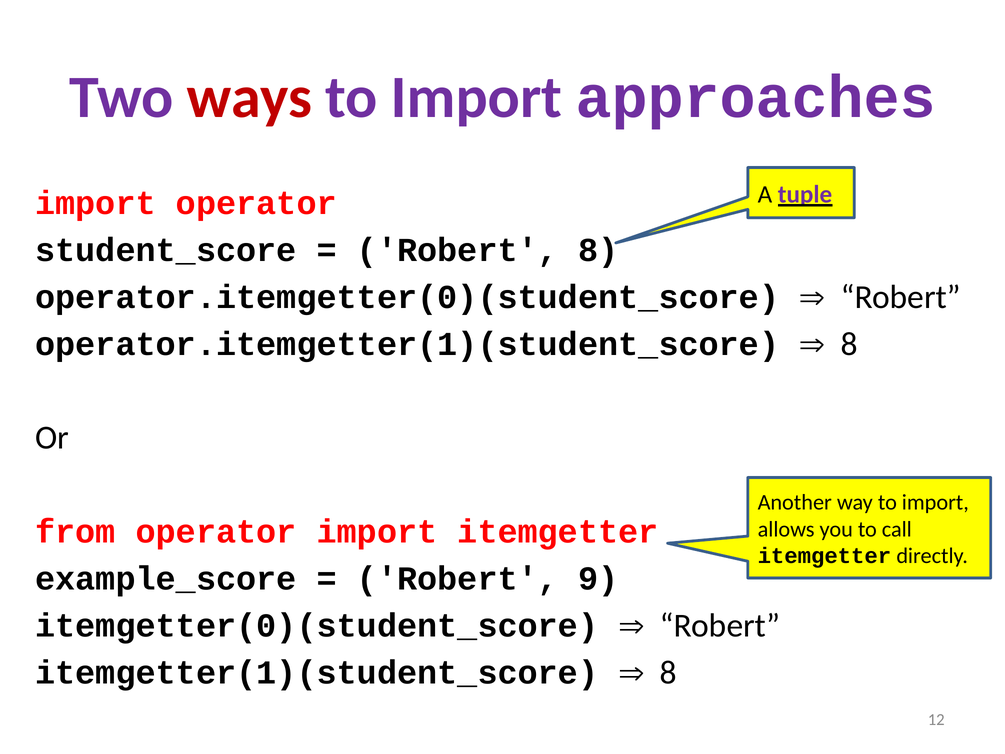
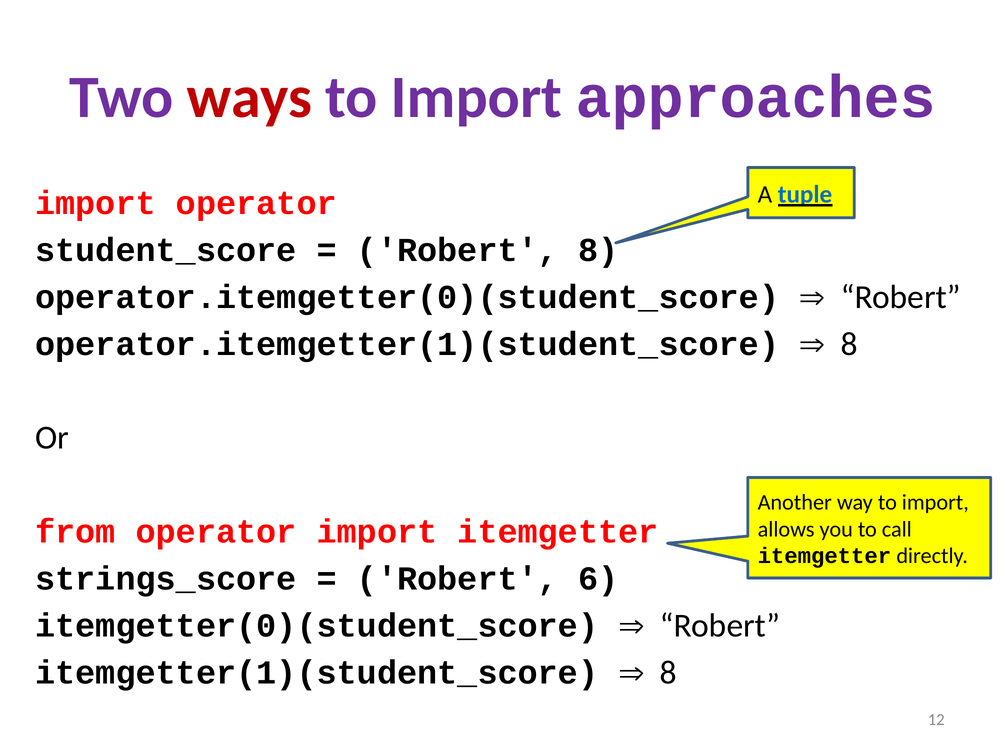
tuple colour: purple -> blue (805, 194)
example_score: example_score -> strings_score (166, 578)
9: 9 -> 6 (598, 578)
